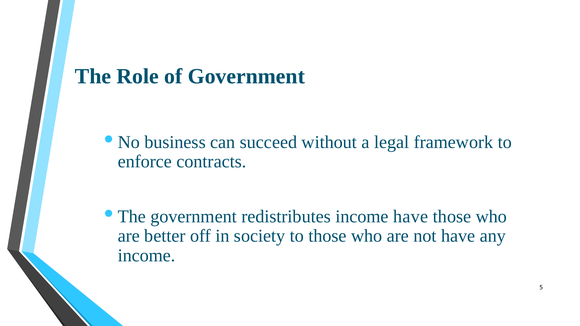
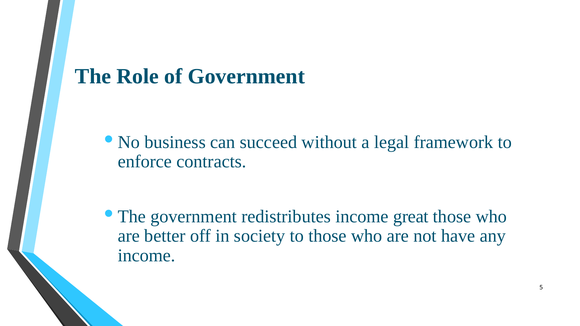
income have: have -> great (411, 217)
